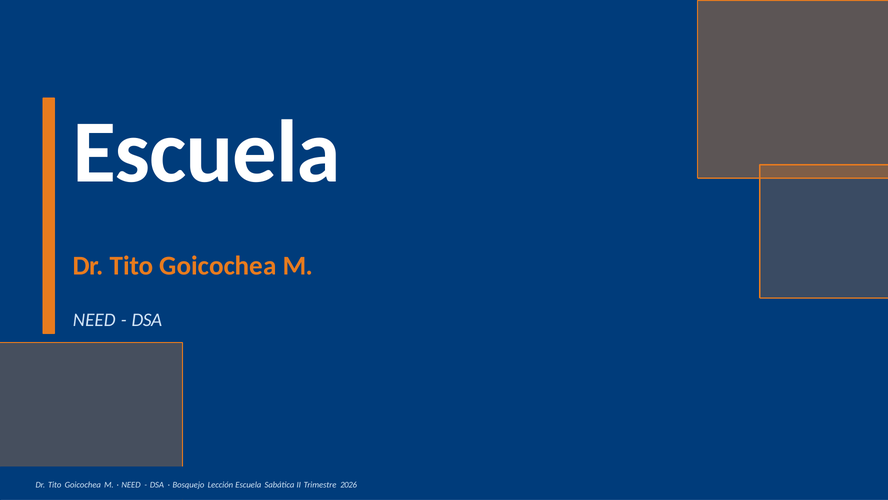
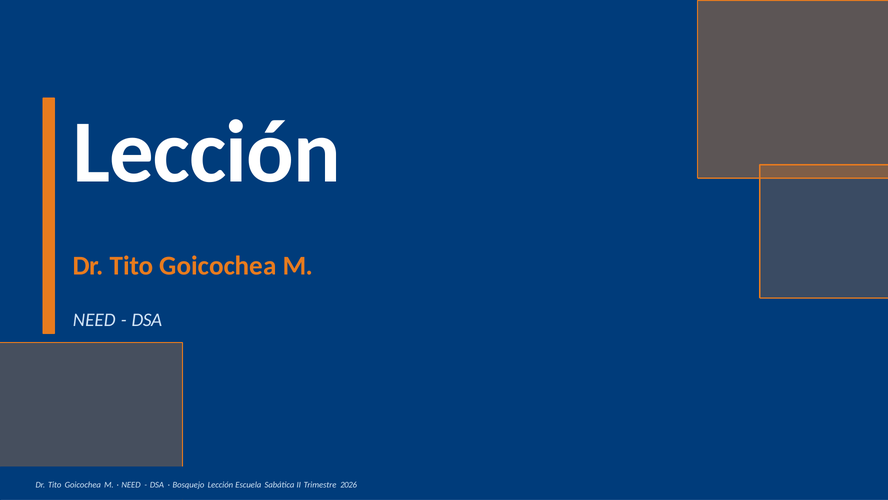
Escuela: Escuela -> Lección (207, 152)
